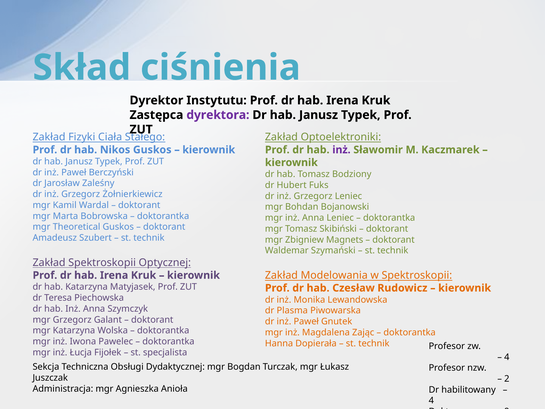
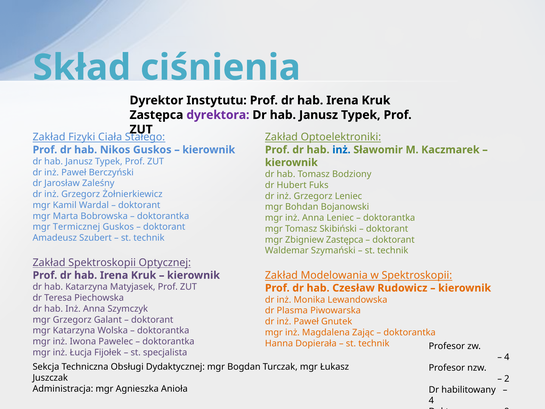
inż colour: purple -> blue (341, 150)
Theoretical: Theoretical -> Termicznej (76, 227)
Zbigniew Magnets: Magnets -> Zastępca (345, 240)
